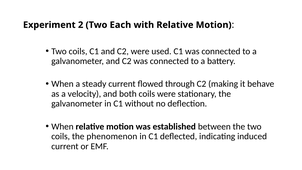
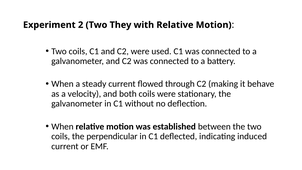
Each: Each -> They (121, 25)
phenomenon: phenomenon -> perpendicular (112, 136)
